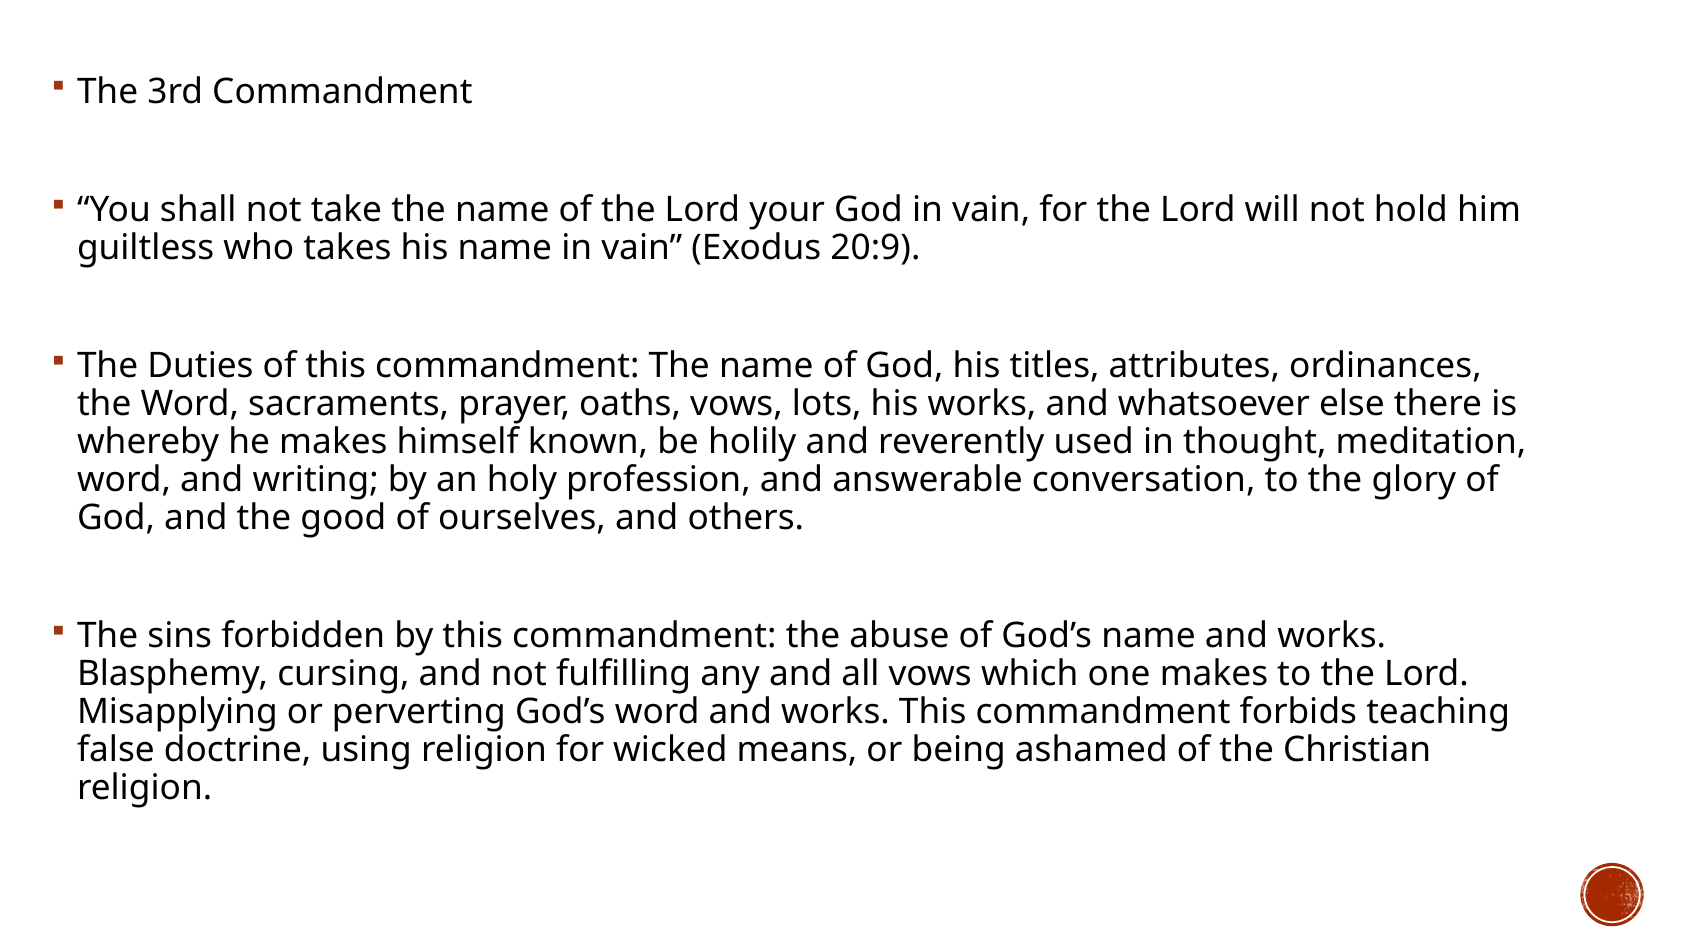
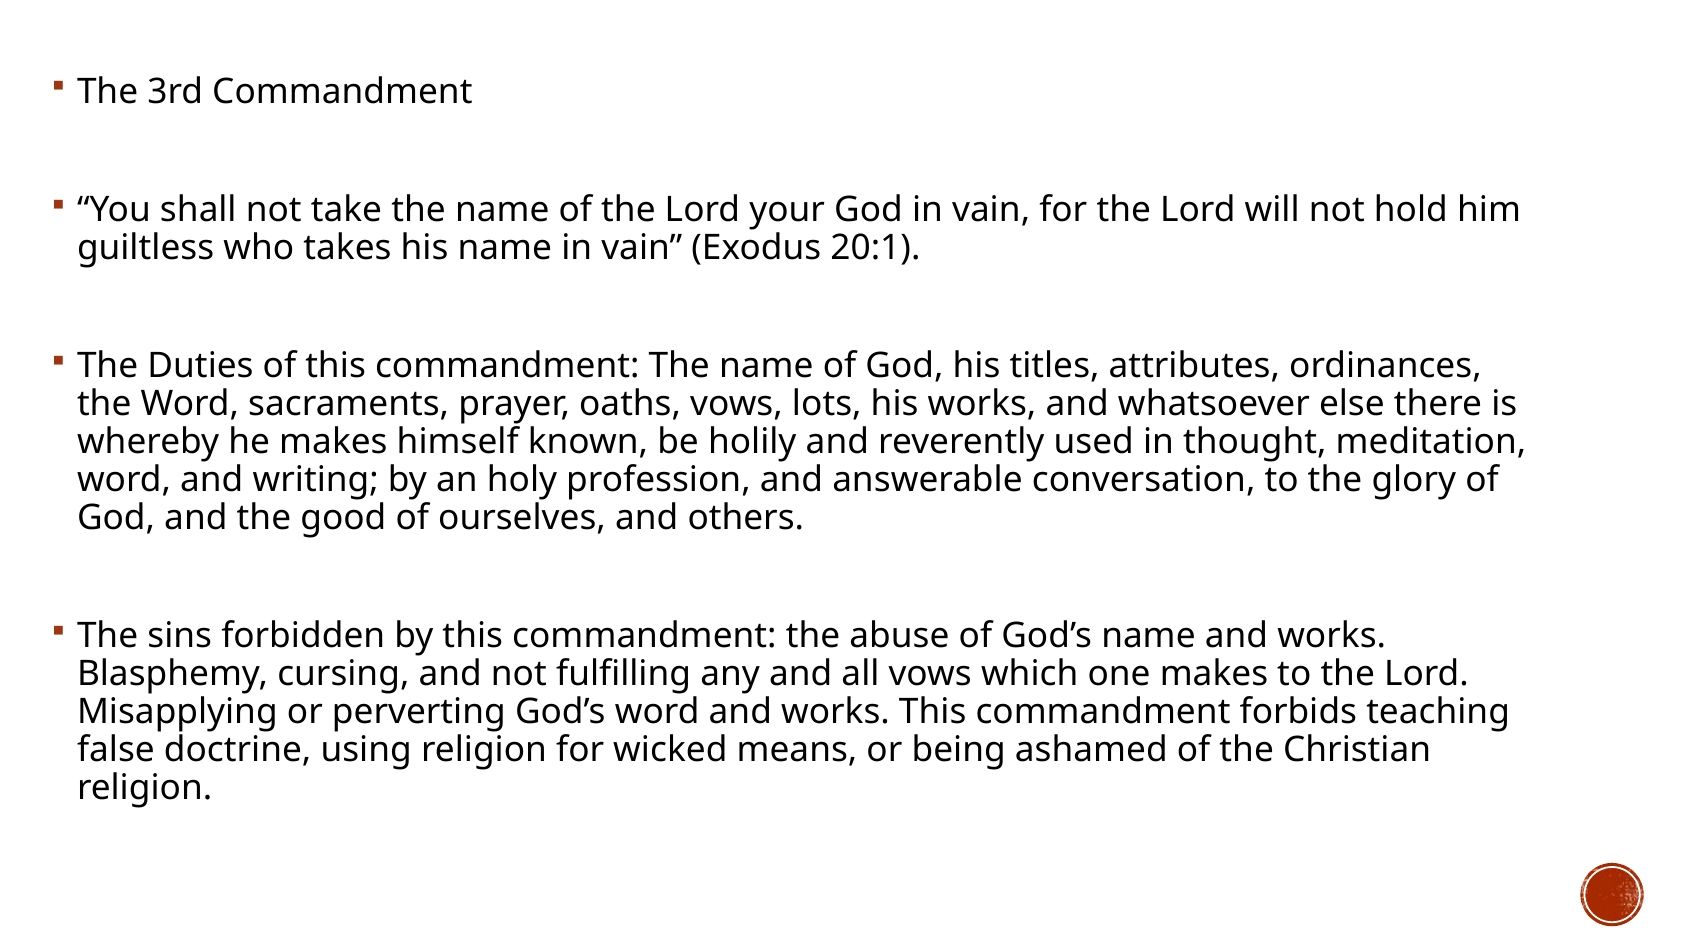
20:9: 20:9 -> 20:1 (875, 248)
